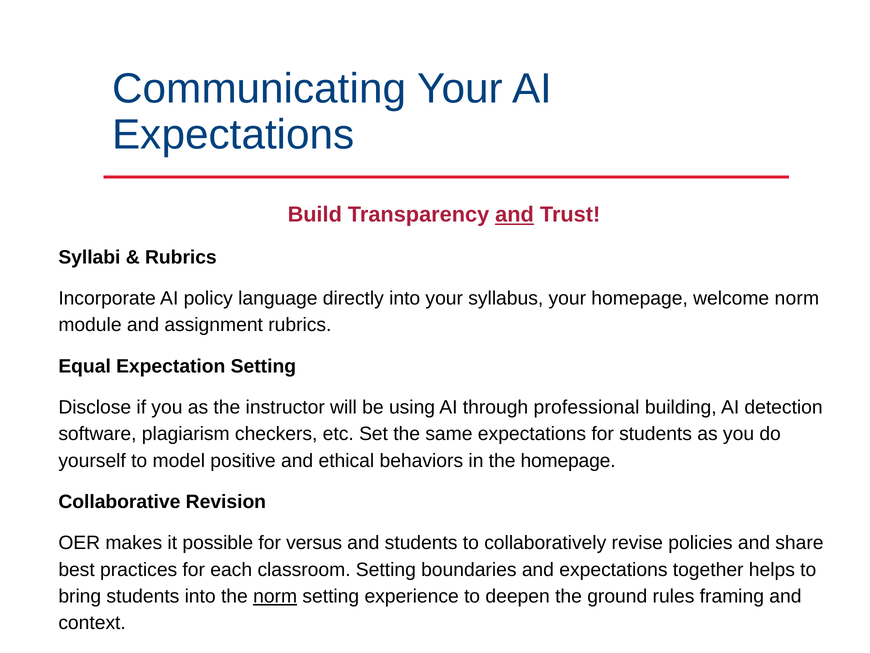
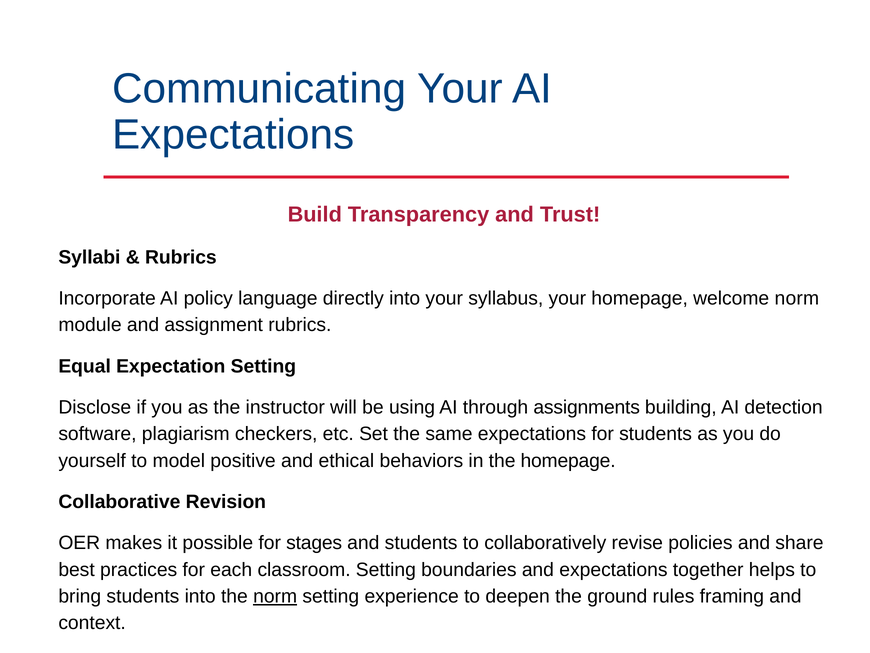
and underline: present -> none (515, 215)
professional: professional -> assignments (587, 407)
versus: versus -> stages (314, 543)
